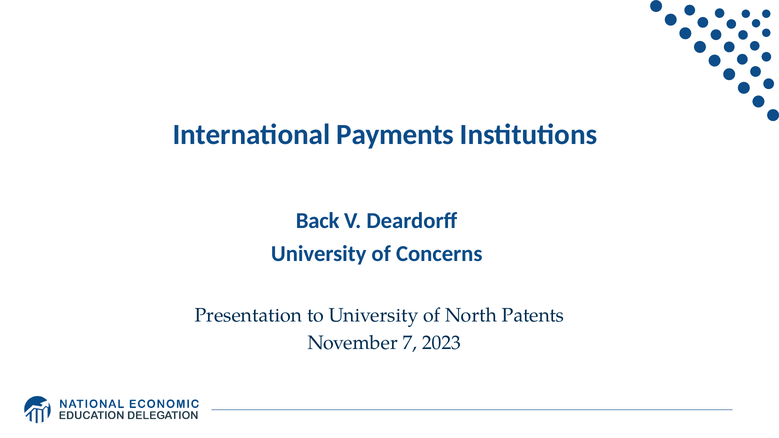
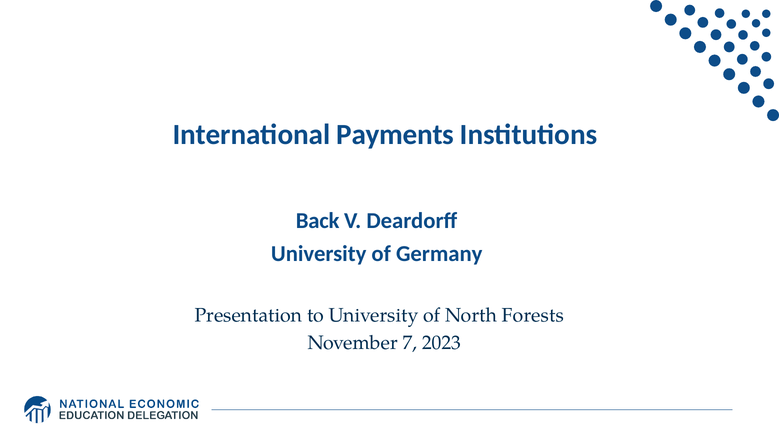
Concerns: Concerns -> Germany (439, 254)
Patents: Patents -> Forests (533, 316)
